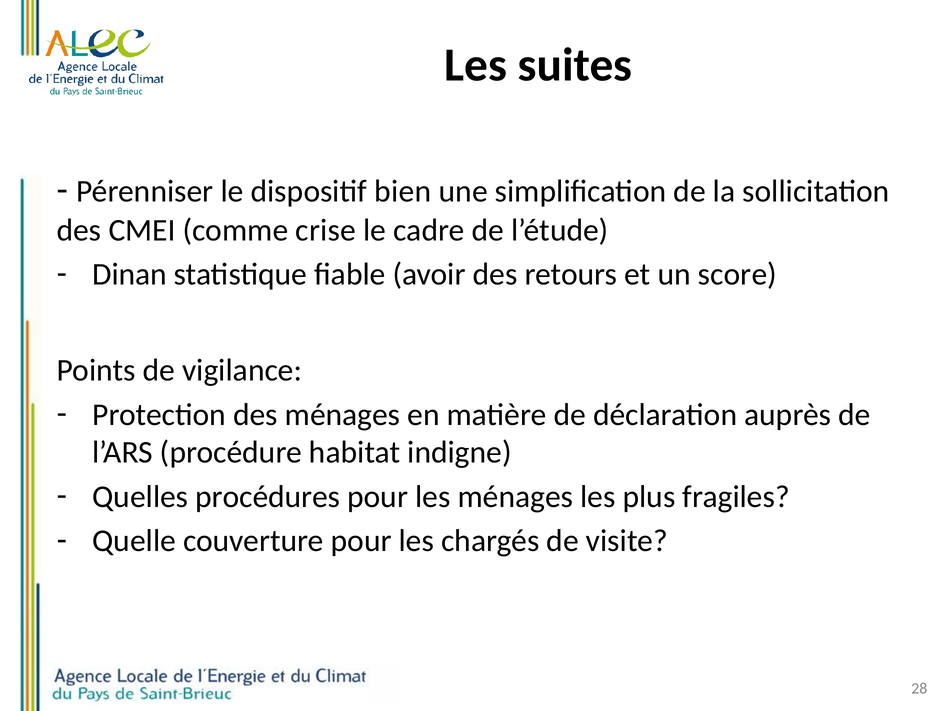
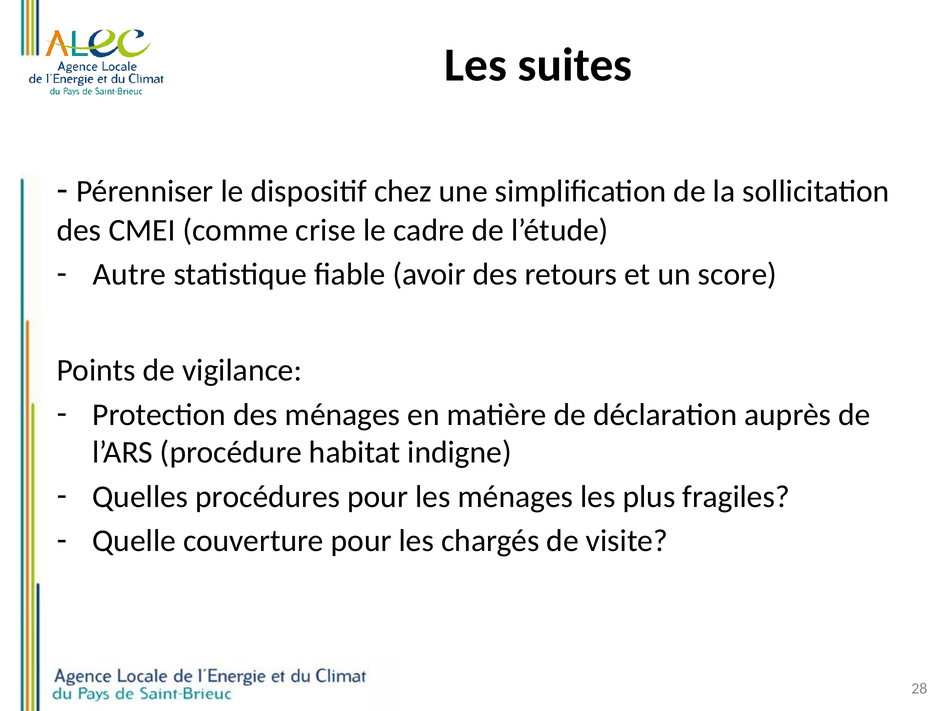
bien: bien -> chez (403, 191)
Dinan: Dinan -> Autre (129, 274)
